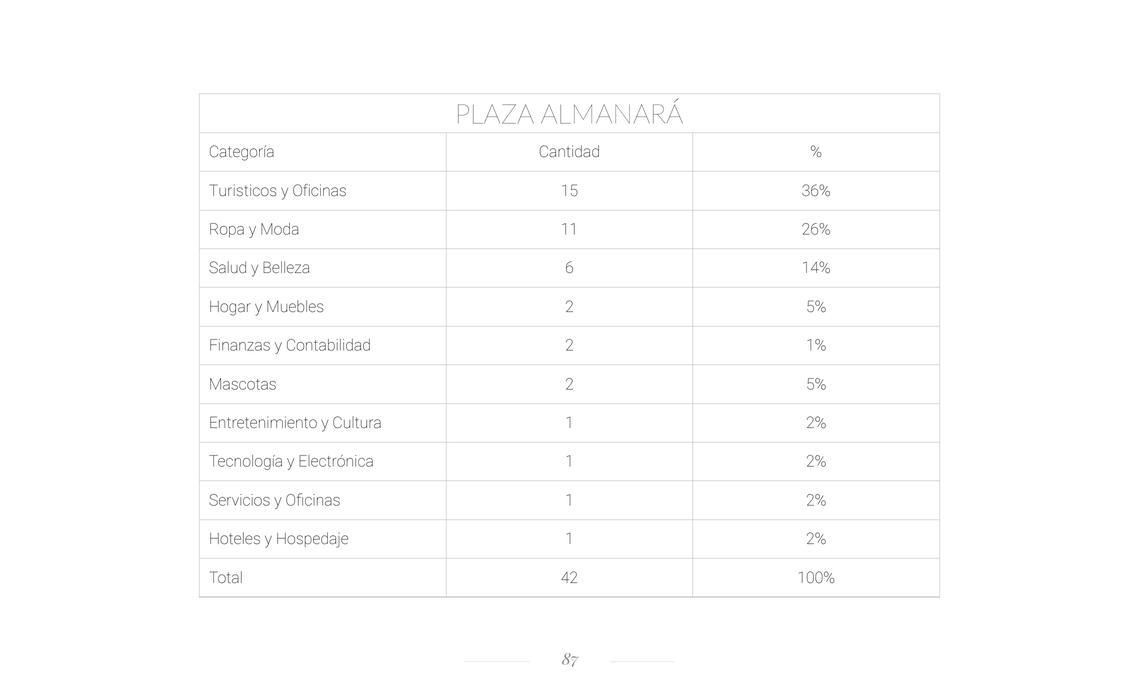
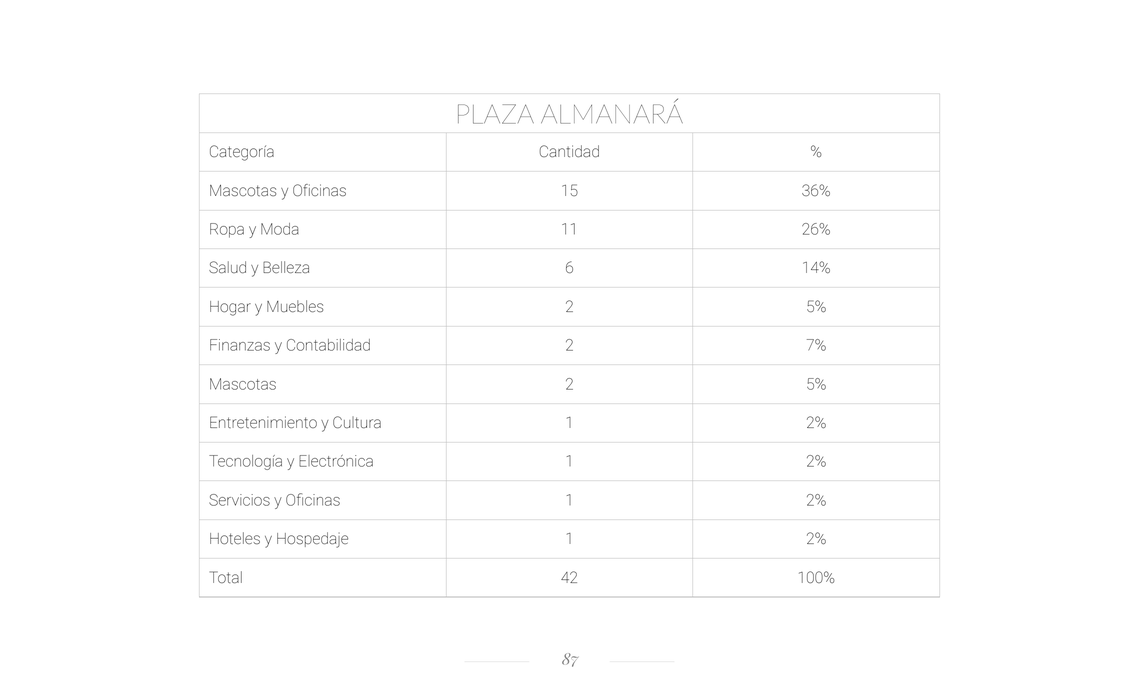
Turisticos: Turisticos -> Mascotas (243, 191)
1%: 1% -> 7% (816, 346)
